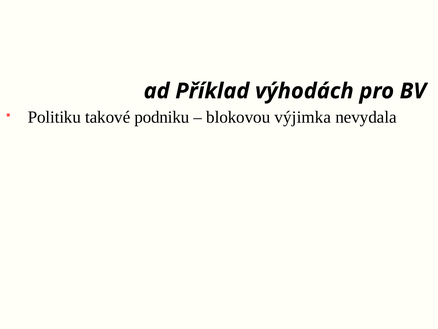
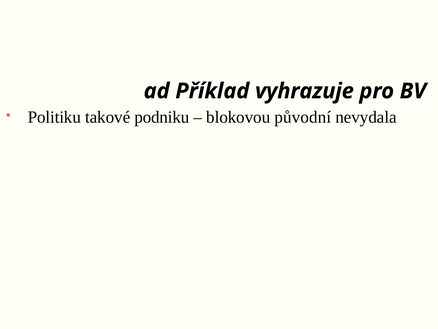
výhodách: výhodách -> vyhrazuje (304, 91)
výjimka: výjimka -> původní (303, 117)
